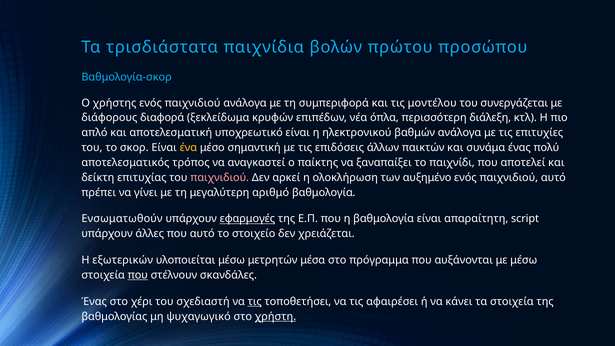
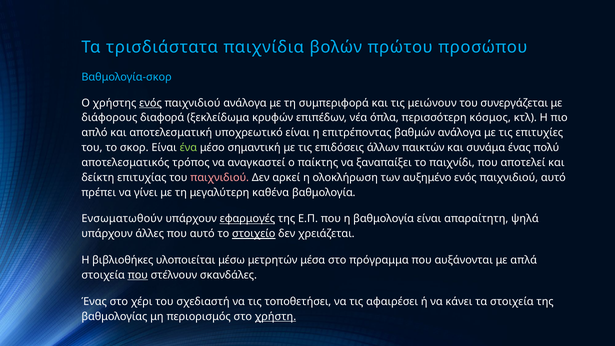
ενός underline: none -> present (151, 103)
μοντέλου: μοντέλου -> μειώνουν (432, 103)
διάλεξη: διάλεξη -> κόσμος (490, 118)
ηλεκτρονικού: ηλεκτρονικού -> επιτρέποντας (357, 133)
ένα colour: yellow -> light green (188, 148)
αριθμό: αριθμό -> καθένα (271, 192)
script: script -> ψηλά (525, 219)
στοιχείο underline: none -> present (254, 234)
εξωτερικών: εξωτερικών -> βιβλιοθήκες (123, 260)
με μέσω: μέσω -> απλά (524, 260)
τις underline: present -> none (255, 302)
ψυχαγωγικό: ψυχαγωγικό -> περιορισμός (199, 317)
